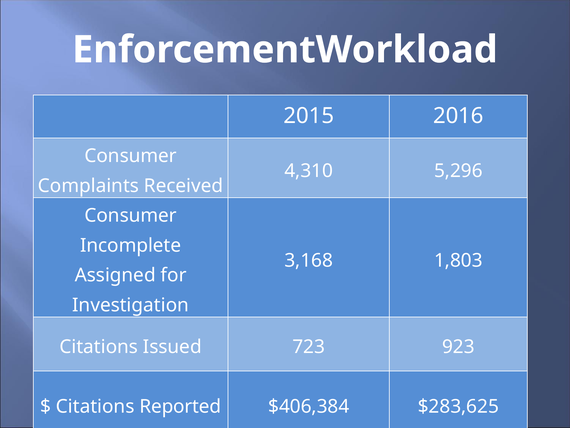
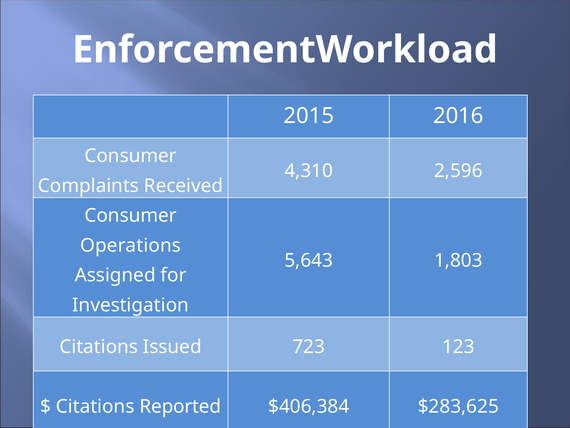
5,296: 5,296 -> 2,596 (458, 171)
Incomplete: Incomplete -> Operations (131, 245)
3,168: 3,168 -> 5,643 (309, 260)
923: 923 -> 123 (458, 347)
